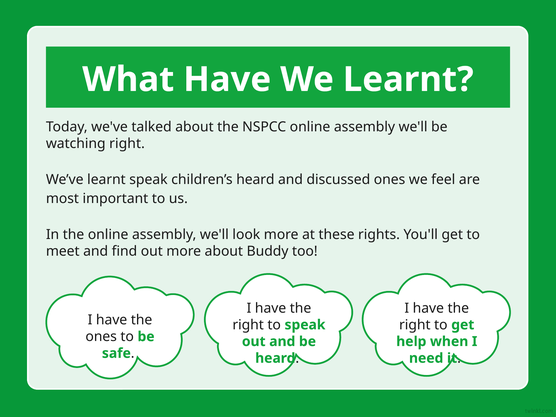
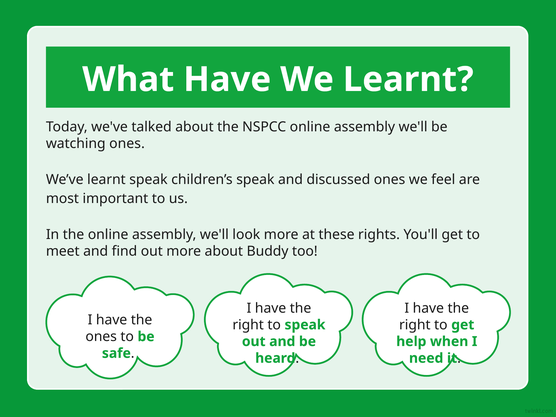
watching right: right -> ones (127, 144)
children’s heard: heard -> speak (255, 179)
